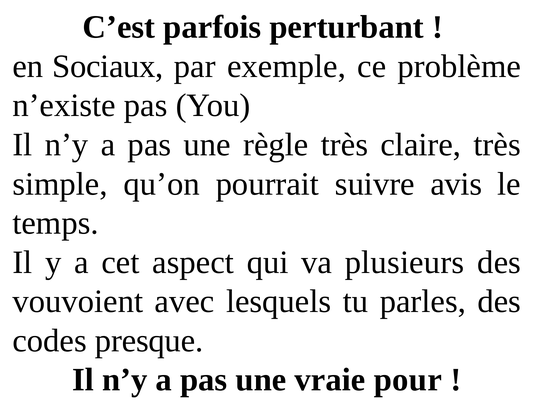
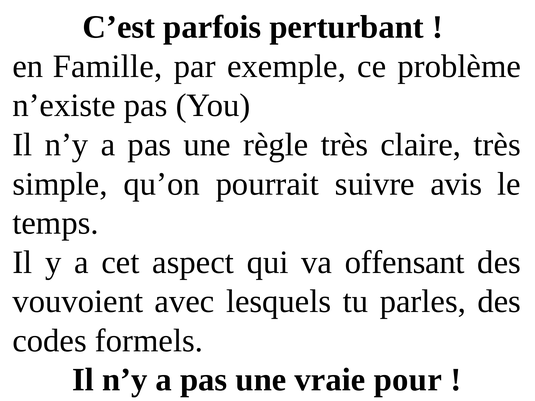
Sociaux: Sociaux -> Famille (108, 66)
plusieurs: plusieurs -> offensant (405, 262)
presque: presque -> formels (149, 341)
